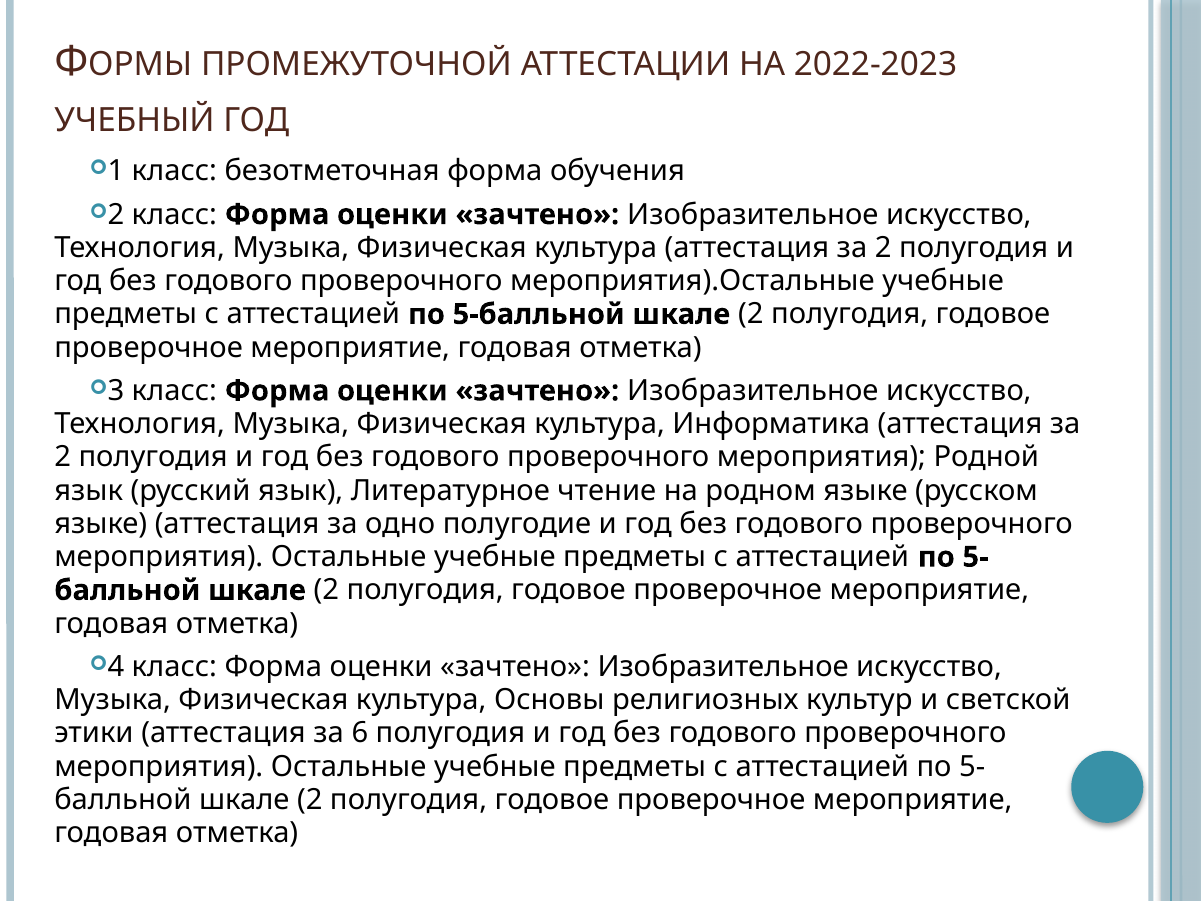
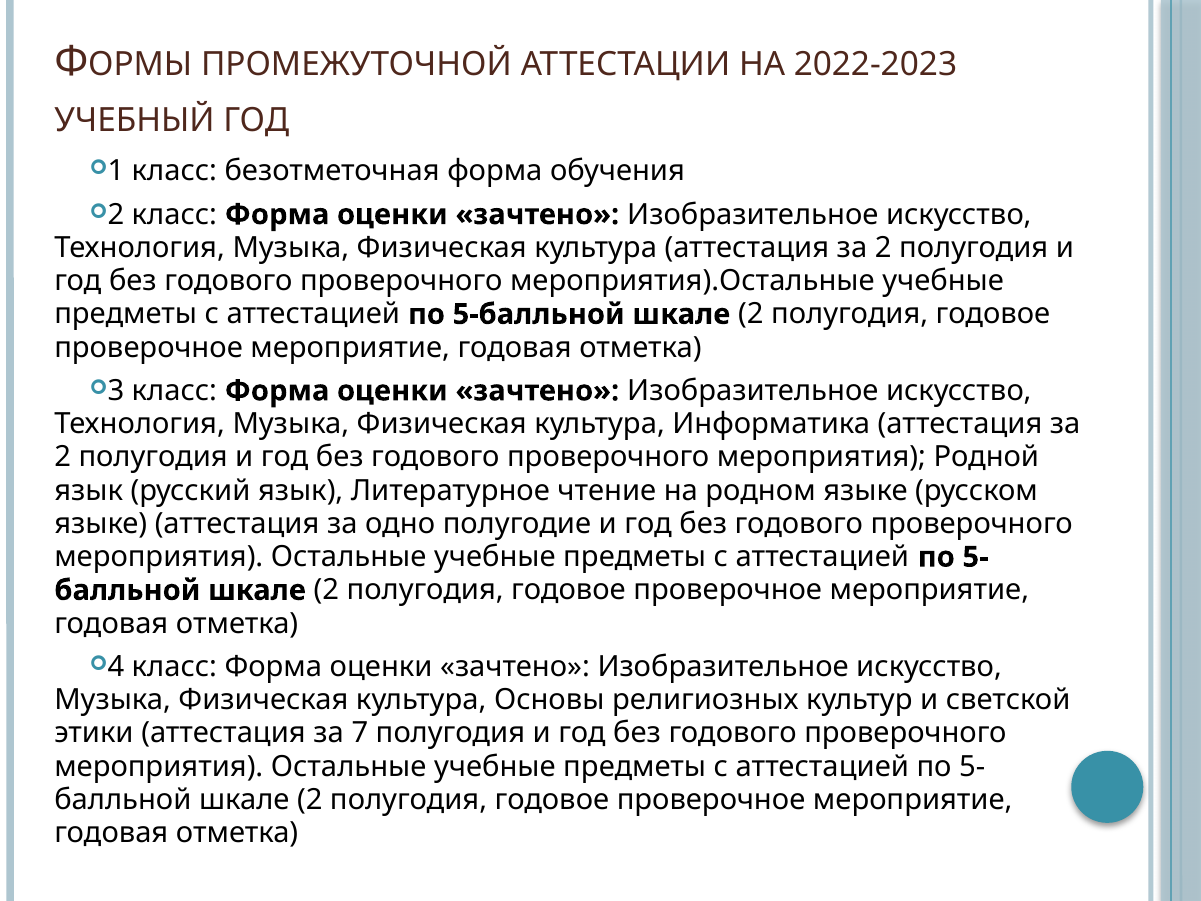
6: 6 -> 7 (360, 733)
